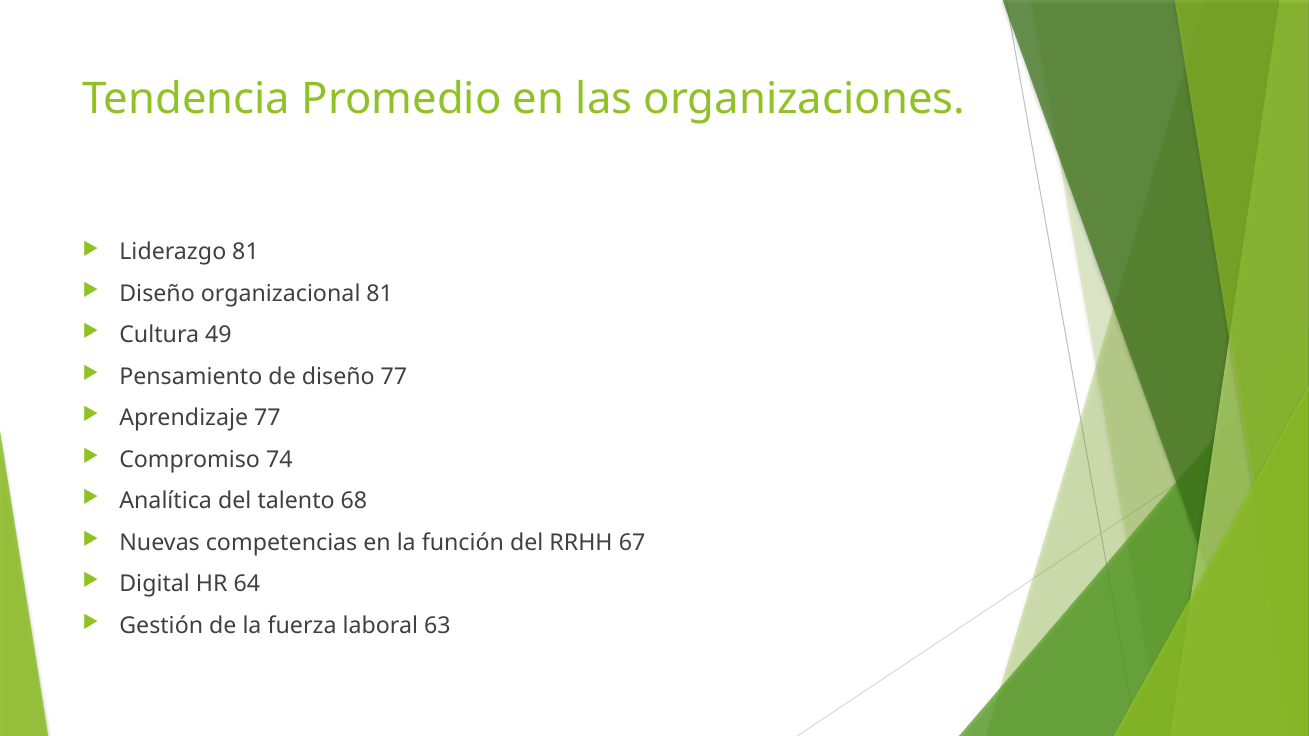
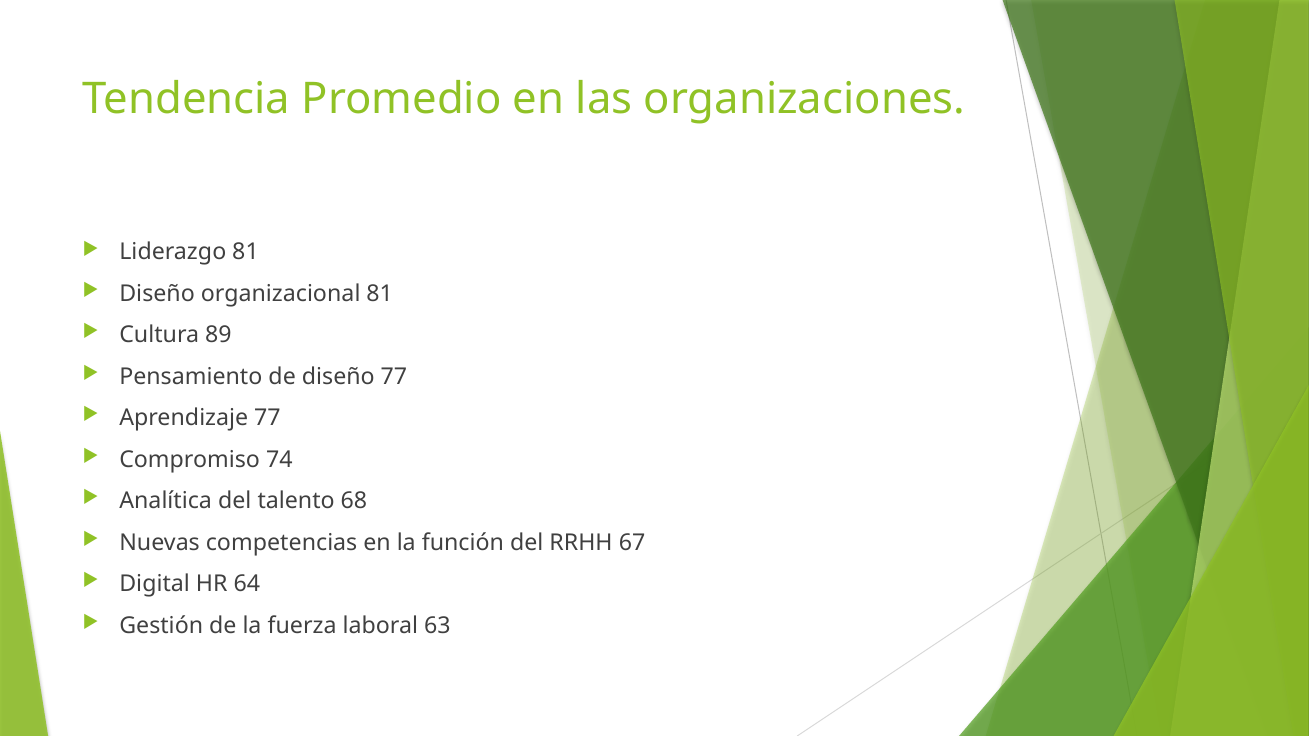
49: 49 -> 89 (218, 335)
